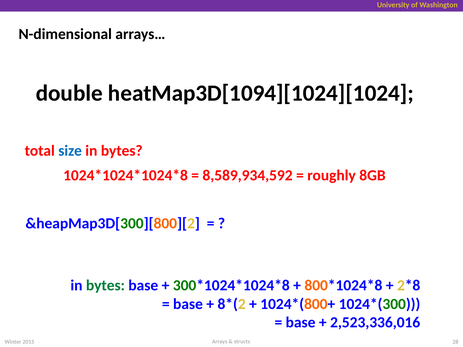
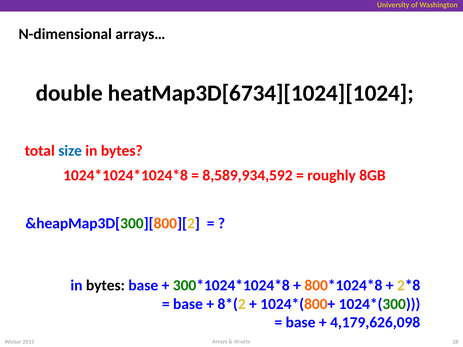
heatMap3D[1094][1024][1024: heatMap3D[1094][1024][1024 -> heatMap3D[6734][1024][1024 (261, 93)
bytes colour: green -> black (105, 286)
2,523,336,016: 2,523,336,016 -> 4,179,626,098 (375, 323)
